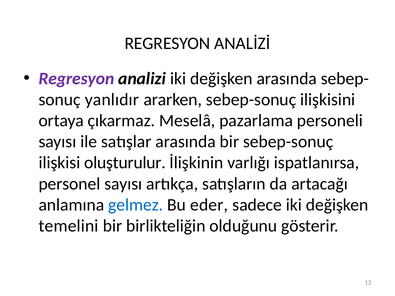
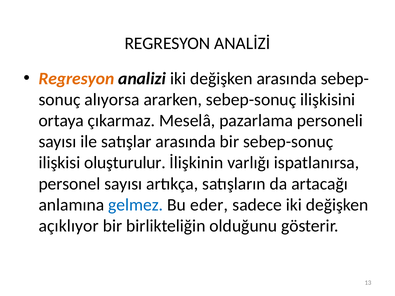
Regresyon colour: purple -> orange (76, 79)
yanlıdır: yanlıdır -> alıyorsa (112, 100)
temelini: temelini -> açıklıyor (69, 226)
